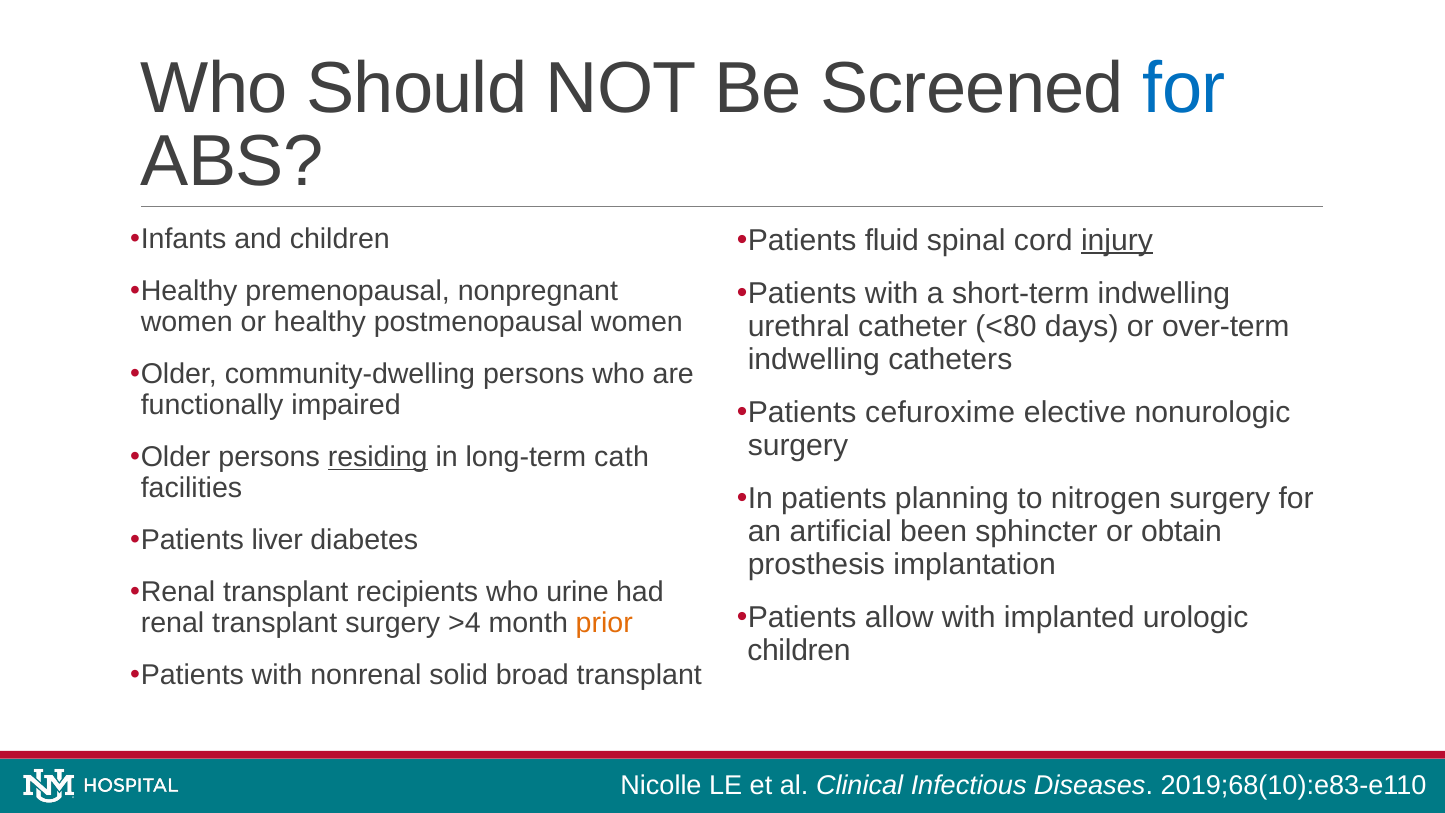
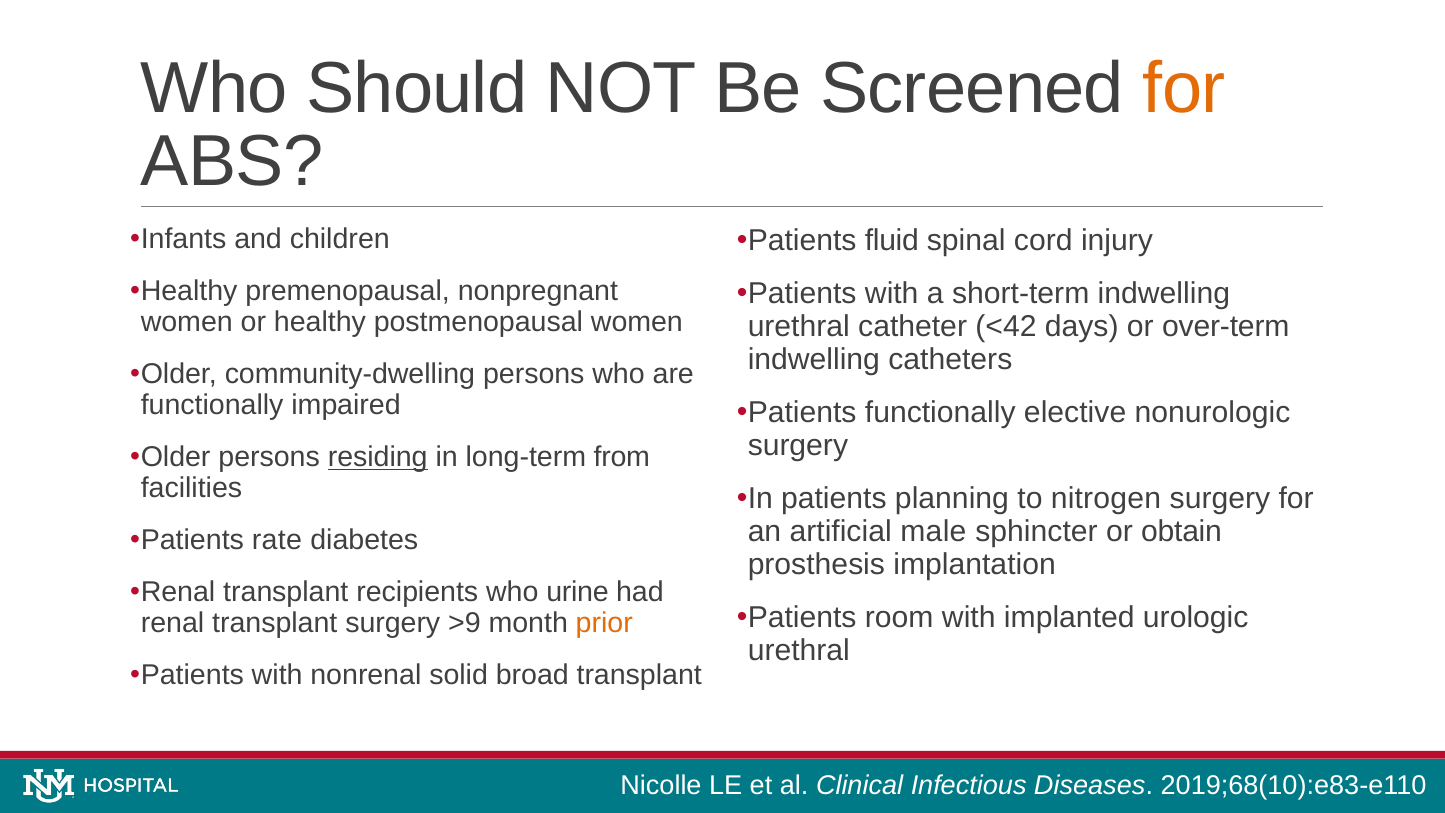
for colour: blue -> orange (1184, 88)
injury underline: present -> none (1117, 240)
<80: <80 -> <42 (1006, 326)
Patients cefuroxime: cefuroxime -> functionally (940, 413)
cath: cath -> from (622, 457)
been: been -> male (933, 531)
liver: liver -> rate (277, 540)
allow: allow -> room (899, 618)
>4: >4 -> >9 (464, 623)
children: children -> urethral (799, 650)
